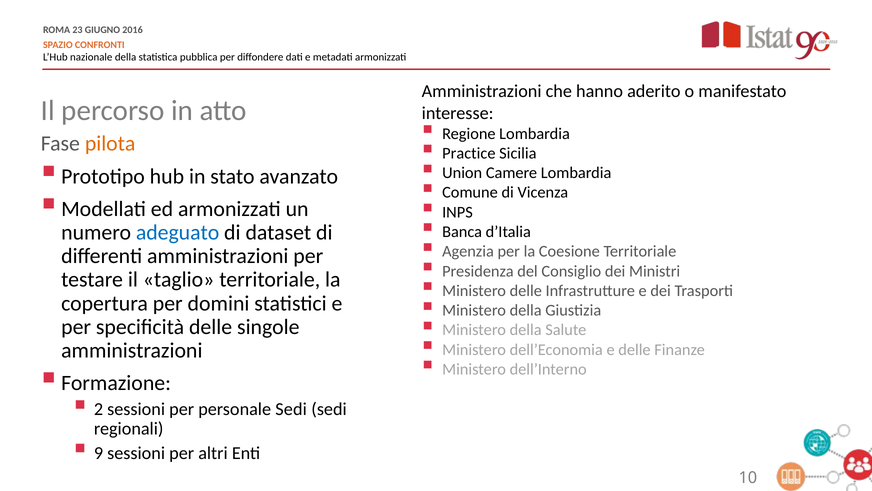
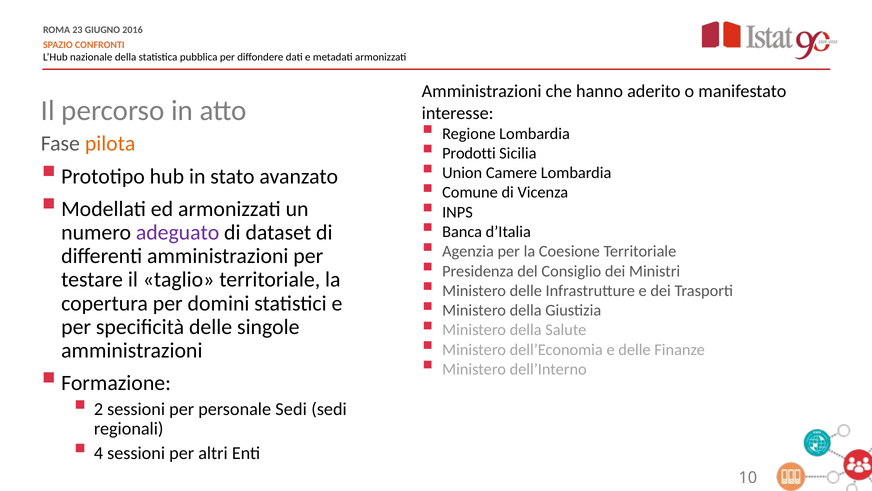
Practice: Practice -> Prodotti (469, 153)
adeguato colour: blue -> purple (178, 232)
9: 9 -> 4 (99, 453)
